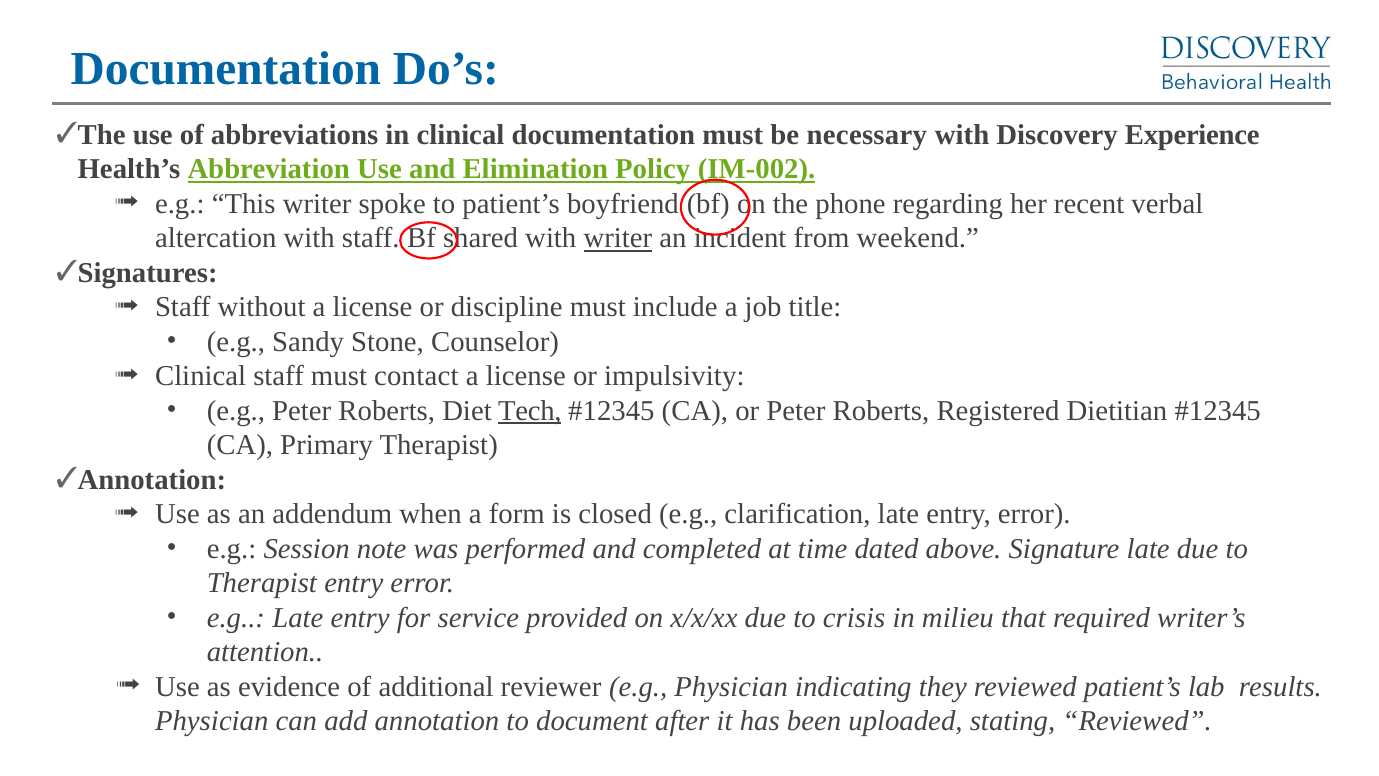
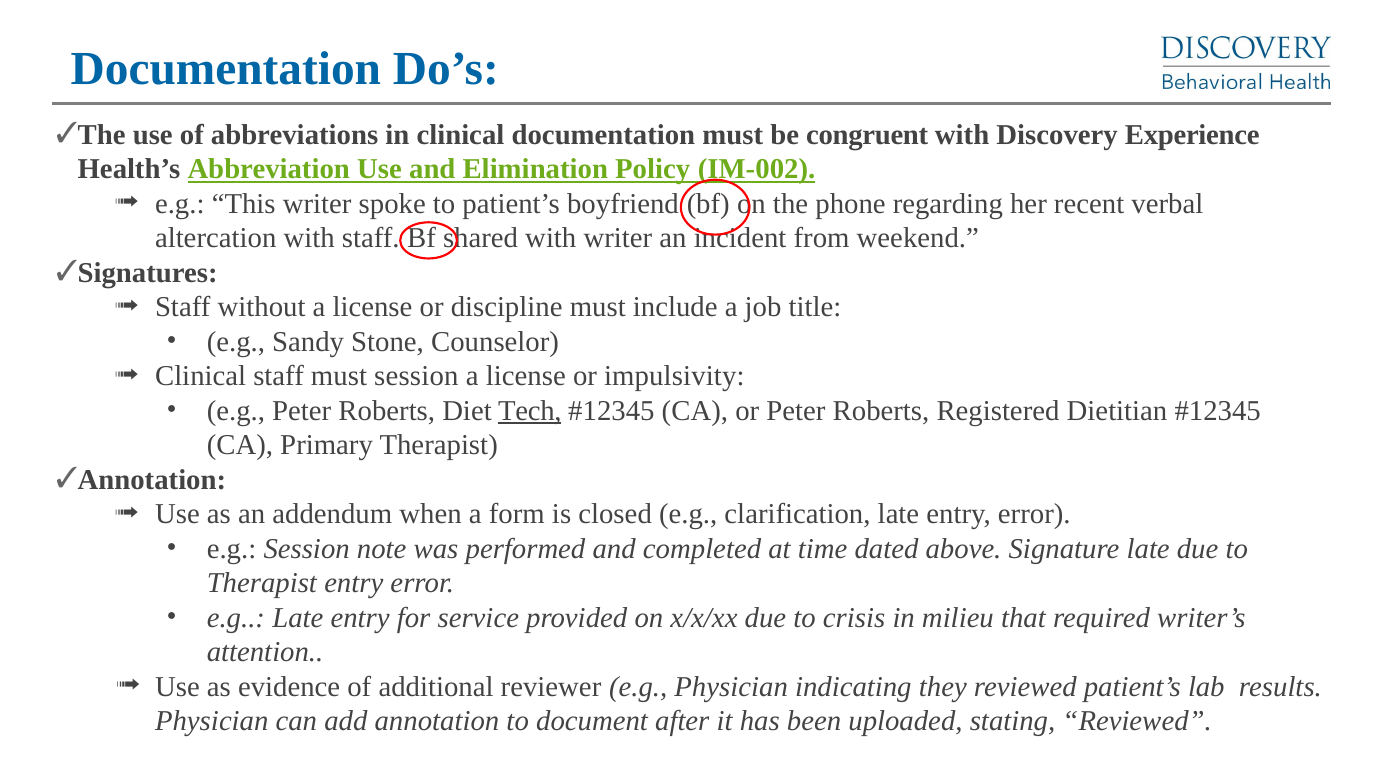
necessary: necessary -> congruent (867, 135)
writer underline: present -> none (618, 238)
must contact: contact -> session (416, 376)
